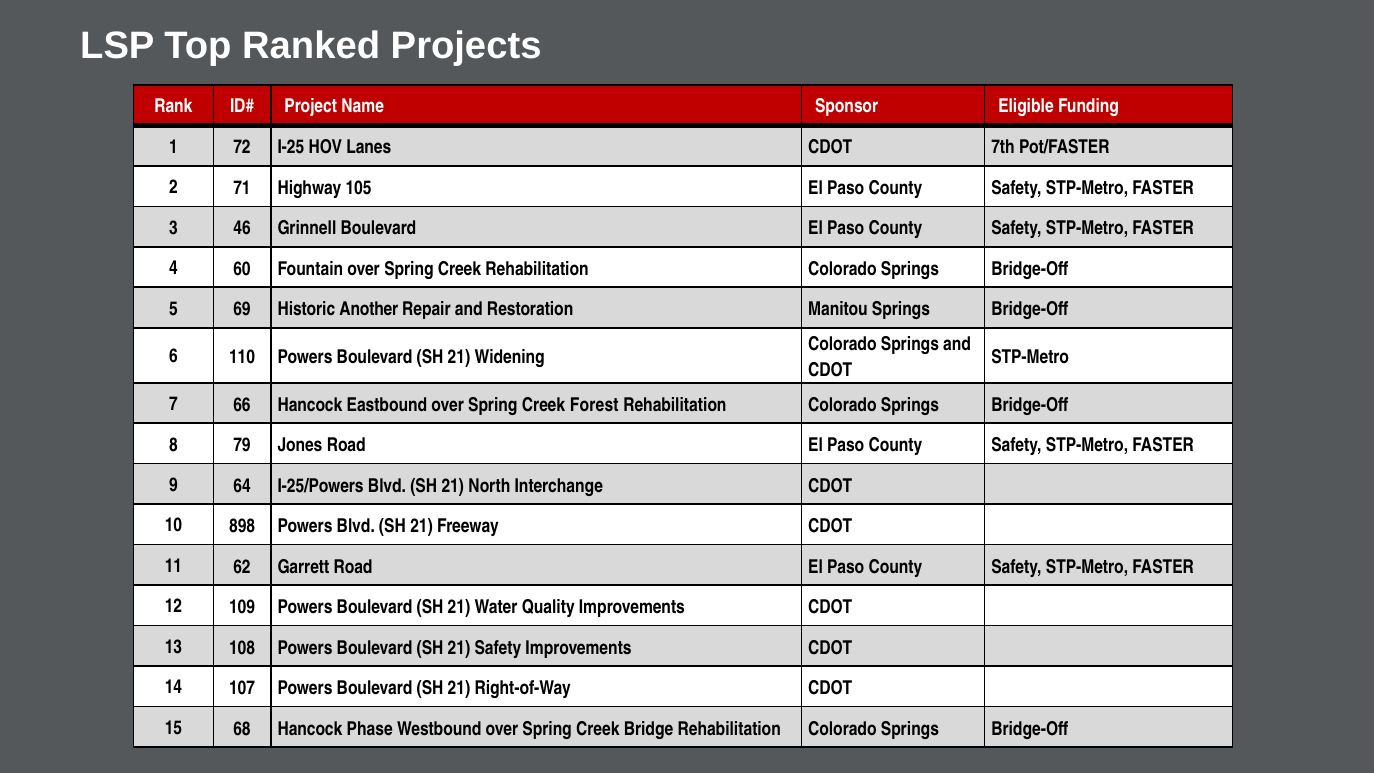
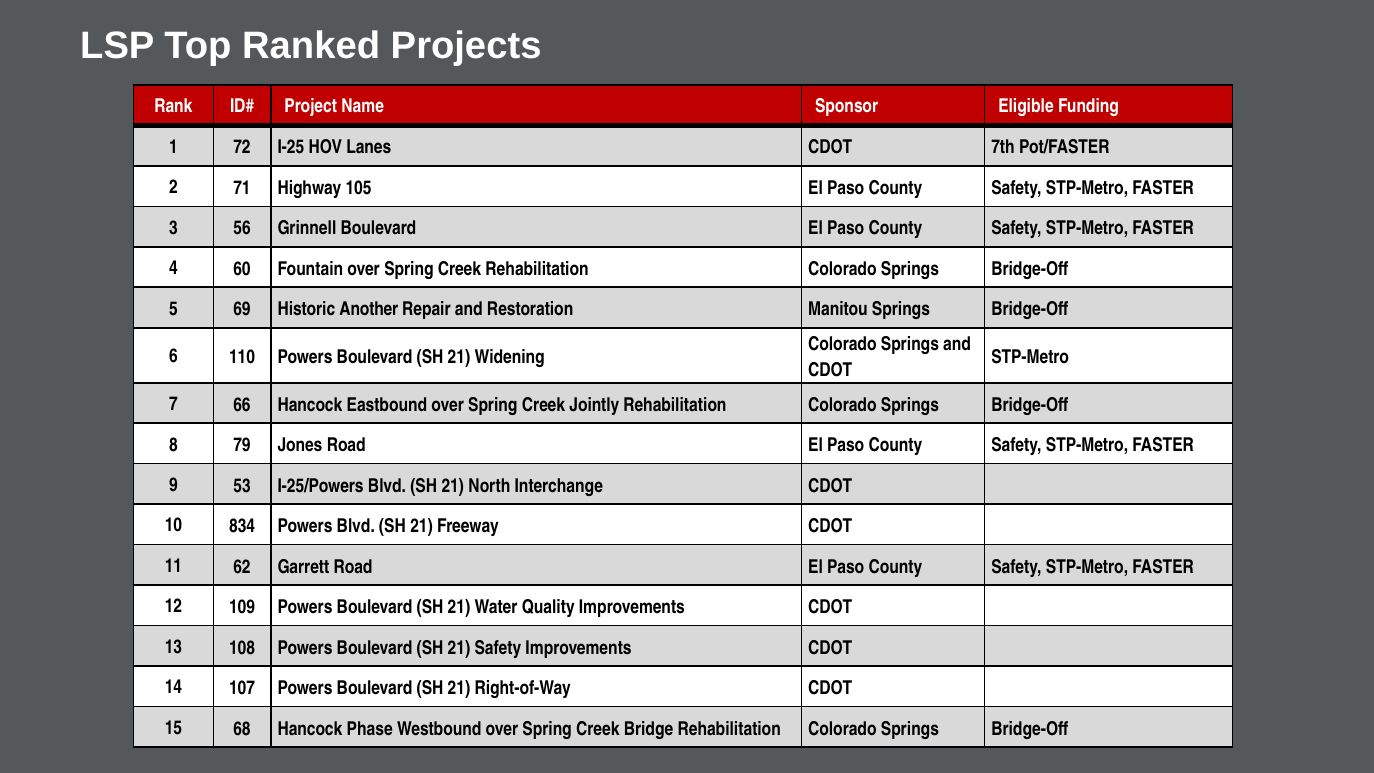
46: 46 -> 56 (242, 229)
Forest: Forest -> Jointly (594, 405)
64: 64 -> 53 (242, 486)
898: 898 -> 834 (242, 526)
